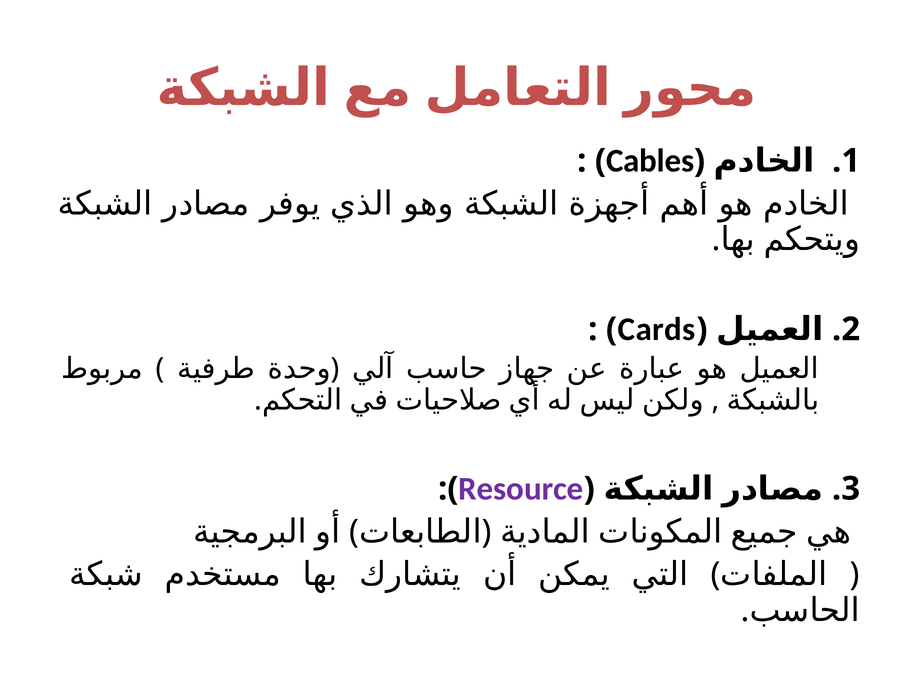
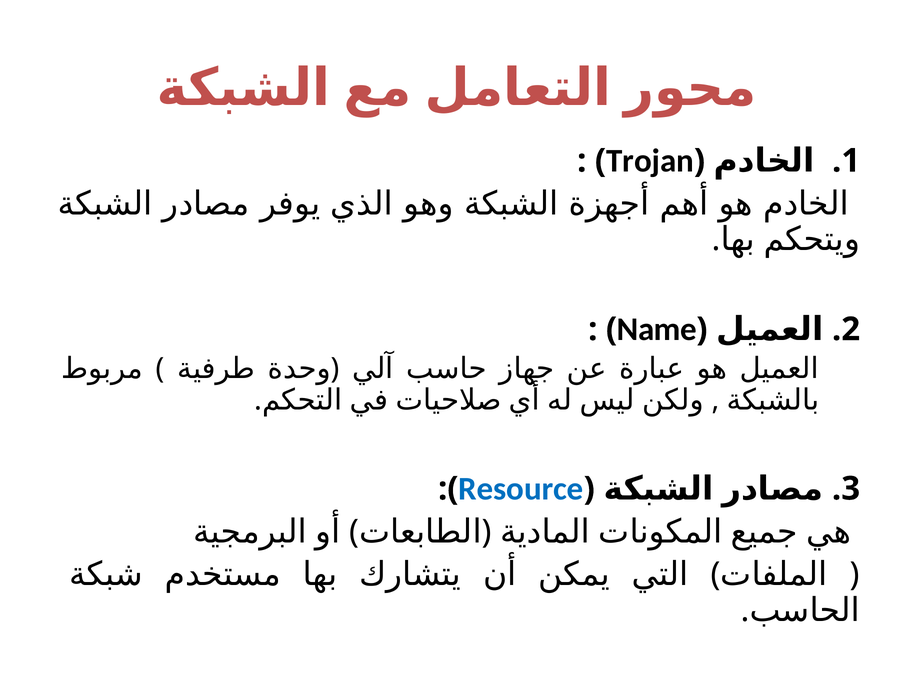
Cables: Cables -> Trojan (650, 161)
Cards: Cards -> Name (657, 329)
Resource colour: purple -> blue (521, 488)
